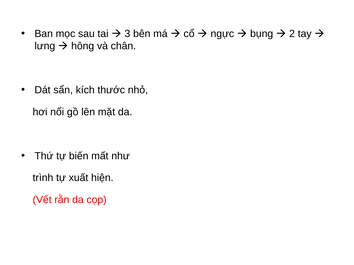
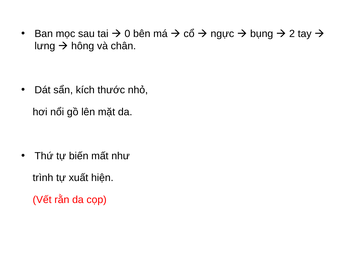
3: 3 -> 0 (127, 34)
